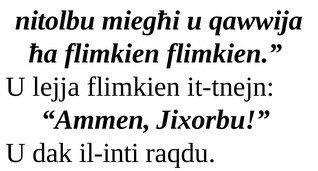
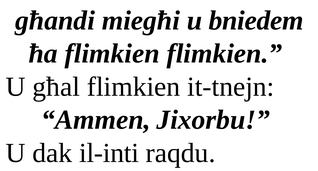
nitolbu: nitolbu -> għandi (55, 21)
qawwija: qawwija -> bniedem (256, 21)
lejja: lejja -> għal (56, 87)
